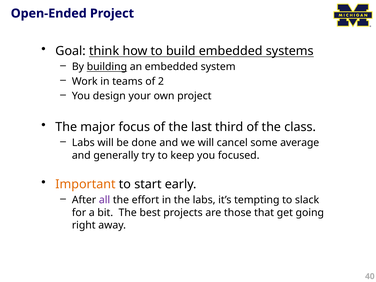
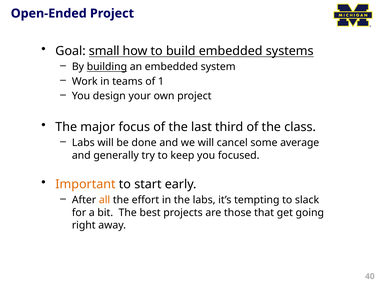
think: think -> small (104, 51)
2: 2 -> 1 (161, 81)
all colour: purple -> orange (105, 200)
